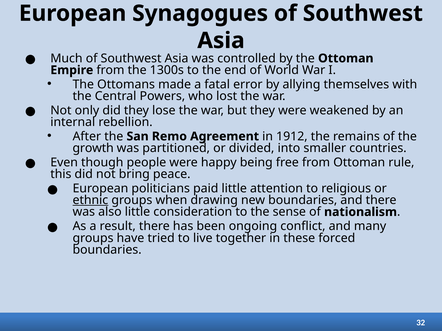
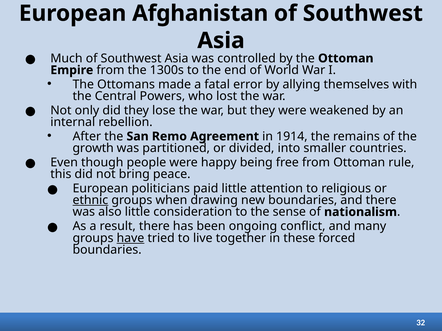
Synagogues: Synagogues -> Afghanistan (200, 13)
1912: 1912 -> 1914 (292, 137)
have underline: none -> present (130, 238)
